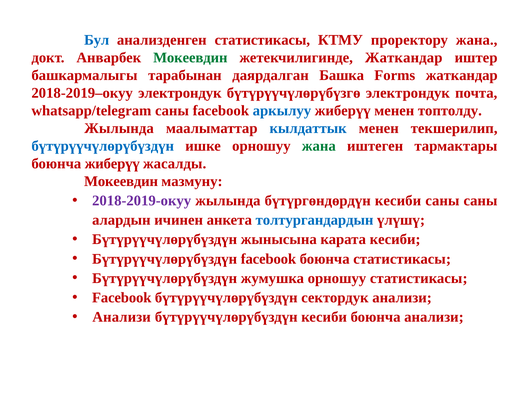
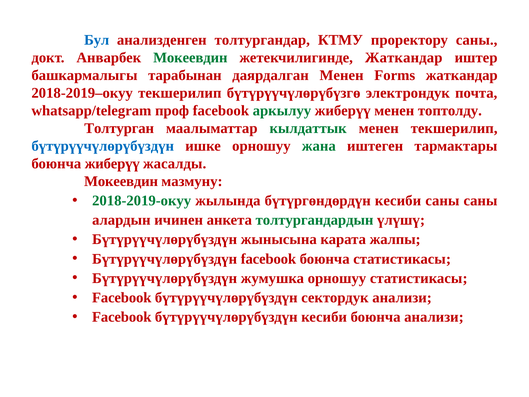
анализденген статистикасы: статистикасы -> толтургандар (262, 40)
проректору жана: жана -> саны (477, 40)
даярдалган Башка: Башка -> Менен (342, 75)
2018-2019–окуу электрондук: электрондук -> текшерилип (180, 93)
whatsapp/telegram саны: саны -> проф (172, 111)
аркылуу colour: blue -> green (282, 111)
Жылында: Жылында -> Толтурган (119, 128)
кылдаттык colour: blue -> green (308, 128)
2018-2019-окуу colour: purple -> green (142, 201)
толтургандардын colour: blue -> green (315, 220)
карата кесиби: кесиби -> жалпы (395, 239)
Анализи: Анализи -> Facebook (122, 317)
